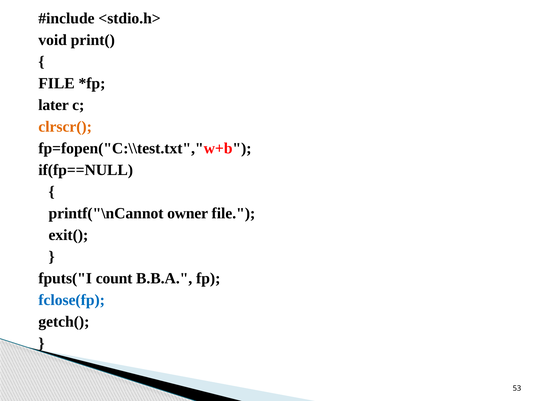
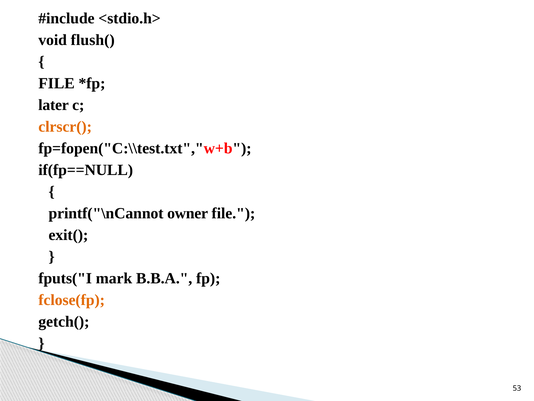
print(: print( -> flush( (93, 40)
count: count -> mark (114, 278)
fclose(fp colour: blue -> orange (72, 300)
